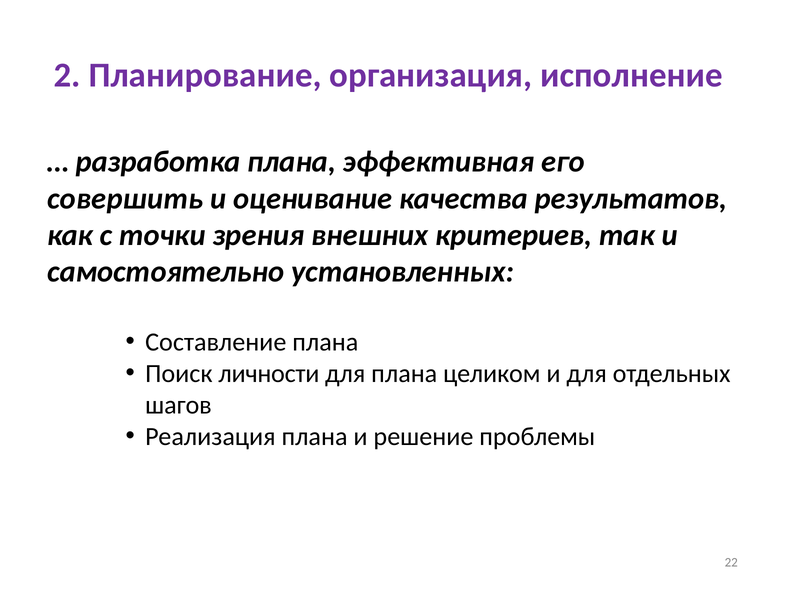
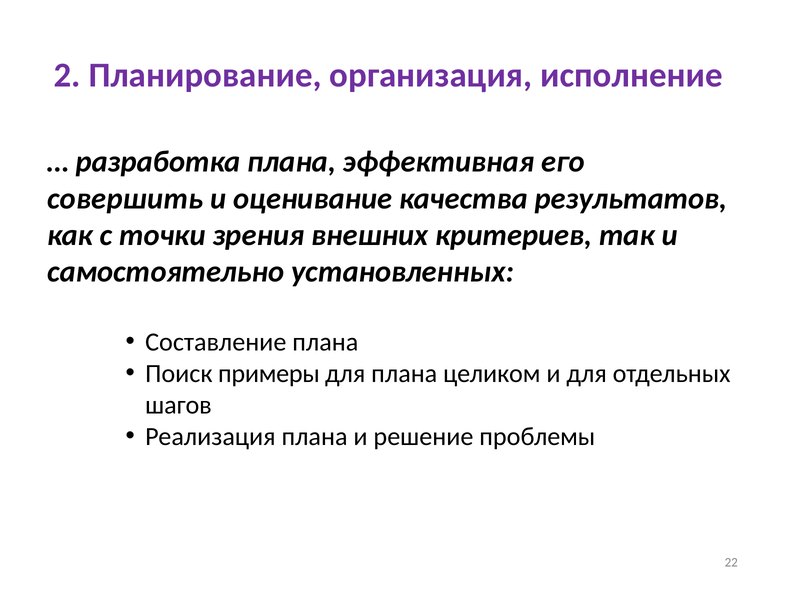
личности: личности -> примеры (269, 374)
